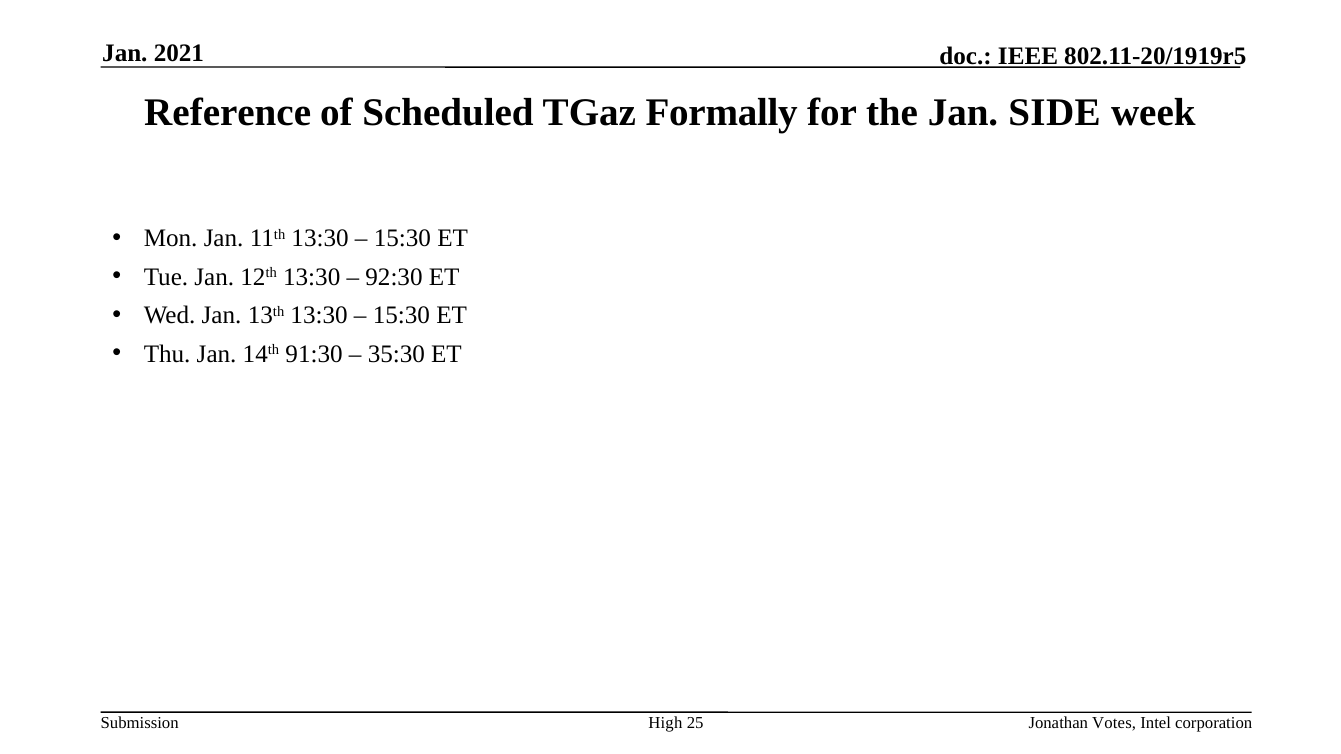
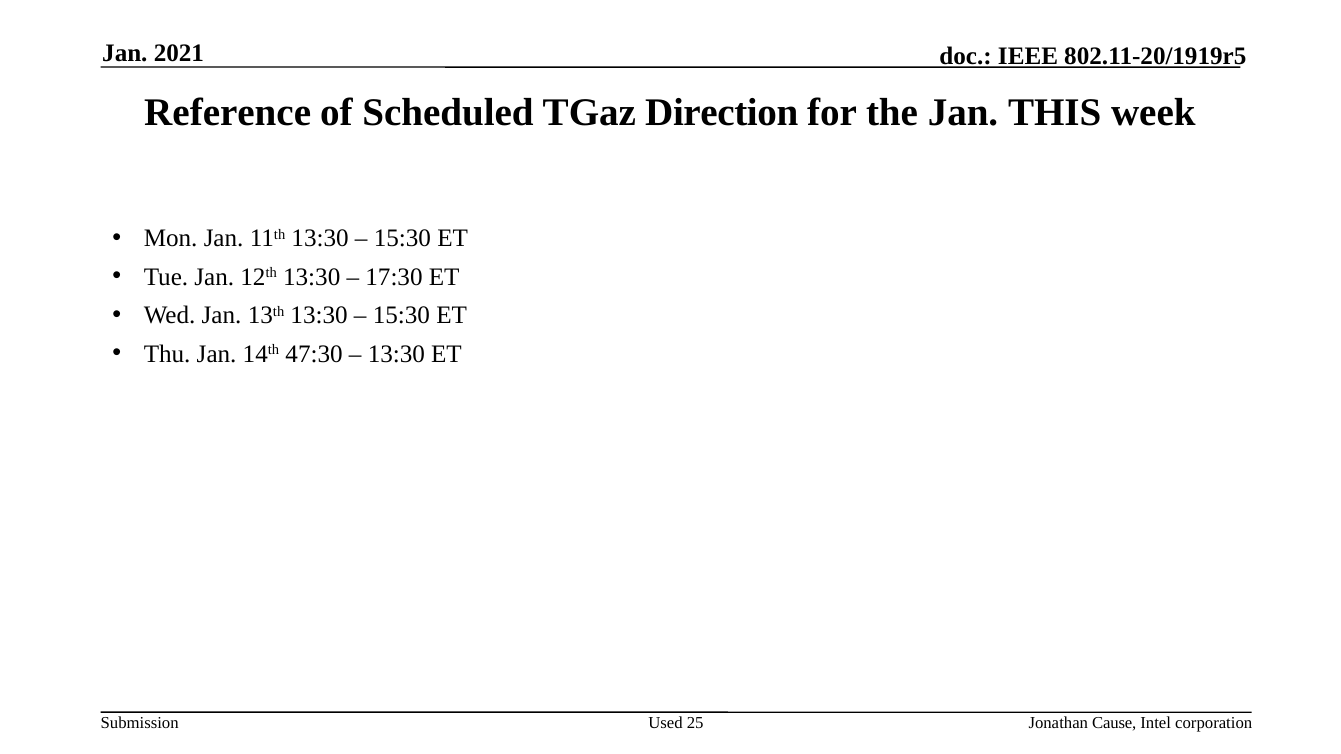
Formally: Formally -> Direction (722, 112)
SIDE: SIDE -> THIS (1055, 112)
92:30: 92:30 -> 17:30 (394, 277)
91:30: 91:30 -> 47:30 (314, 354)
35:30: 35:30 -> 13:30 (396, 354)
High: High -> Used (665, 723)
Votes: Votes -> Cause (1114, 723)
